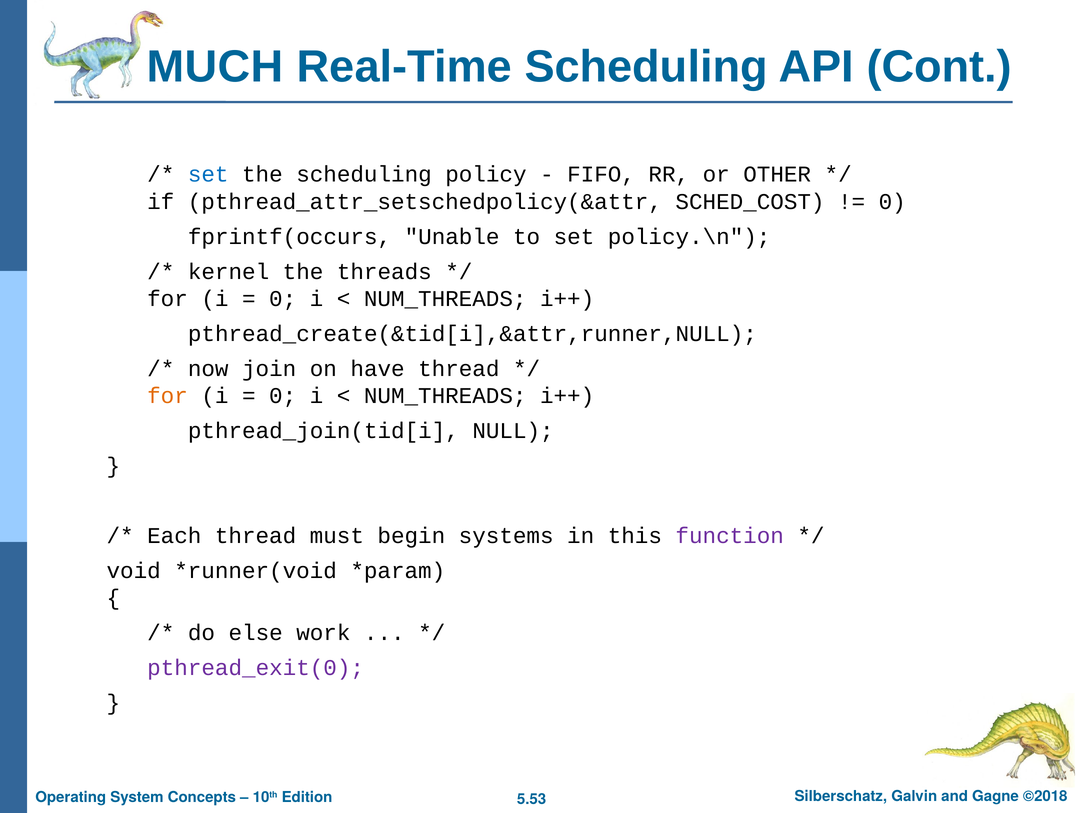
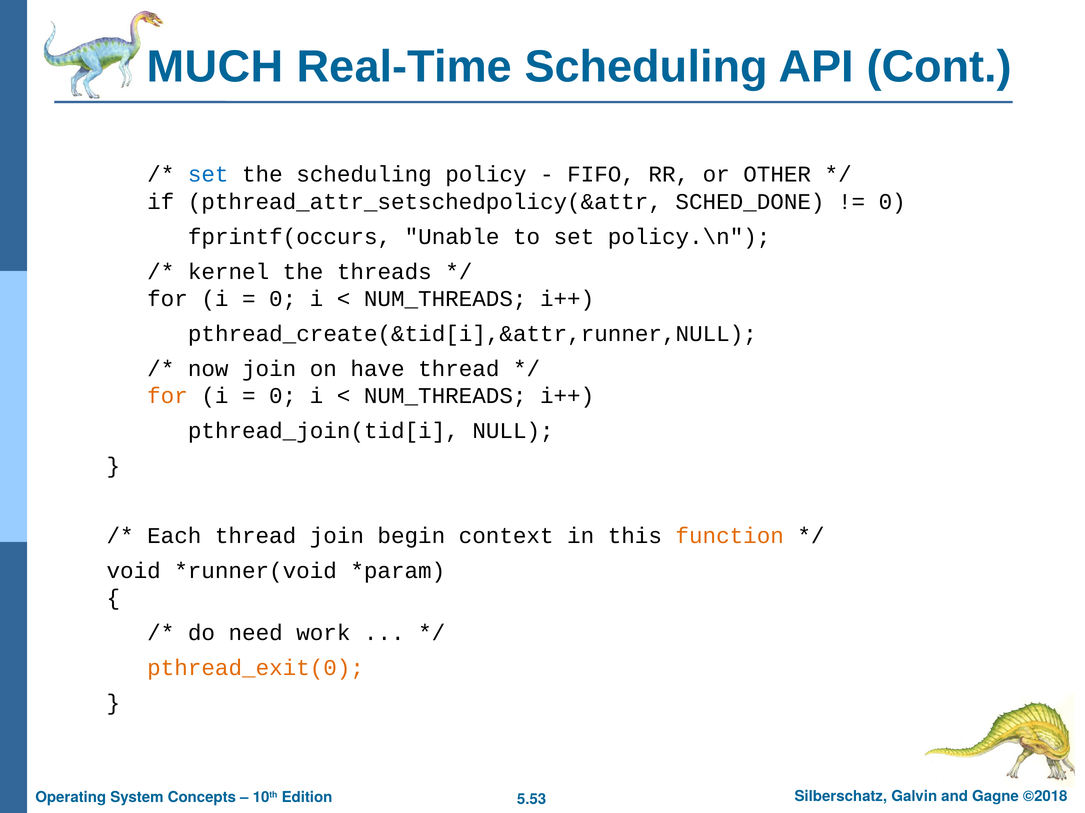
SCHED_COST: SCHED_COST -> SCHED_DONE (750, 202)
thread must: must -> join (337, 536)
systems: systems -> context (506, 536)
function colour: purple -> orange (730, 536)
else: else -> need (256, 633)
pthread_exit(0 colour: purple -> orange (256, 668)
